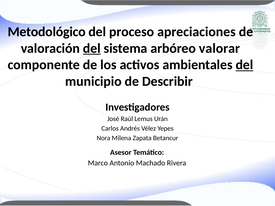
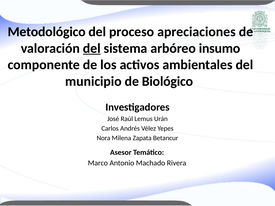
valorar: valorar -> insumo (220, 48)
del underline: present -> none (244, 65)
Describir: Describir -> Biológico (168, 81)
